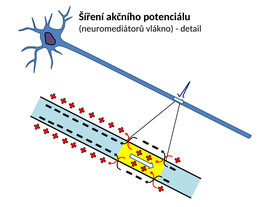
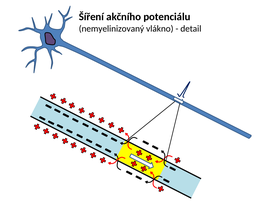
neuromediátorů: neuromediátorů -> nemyelinizovaný (111, 29)
